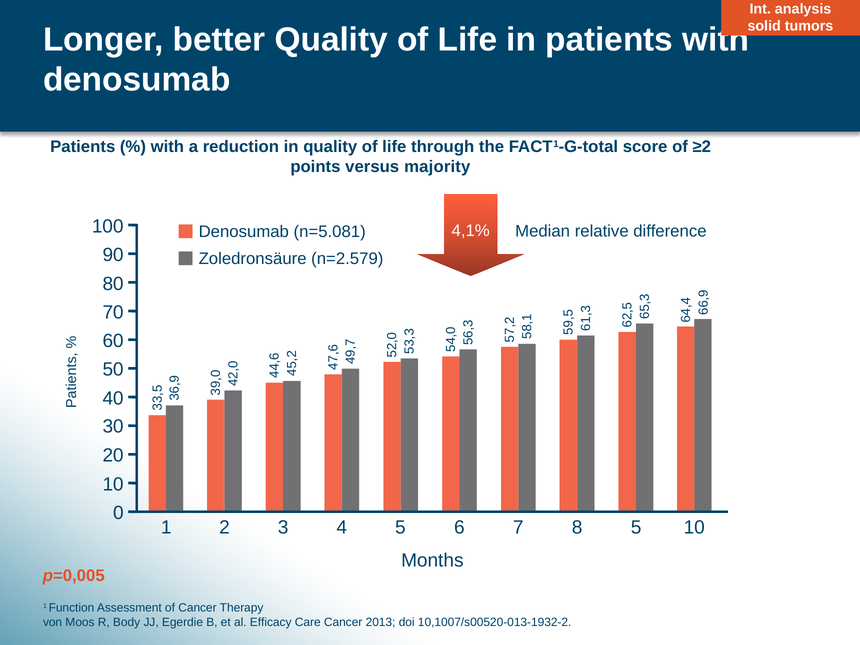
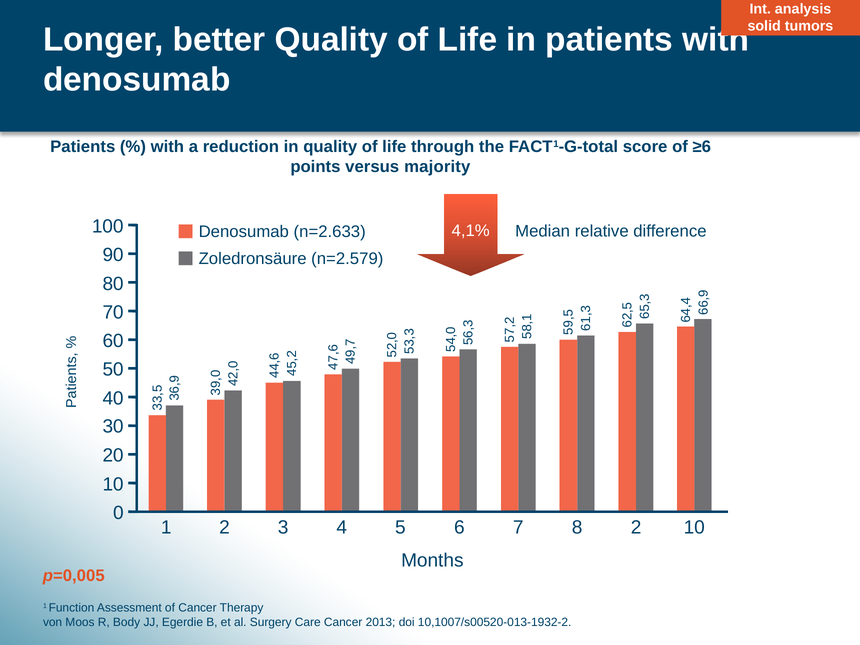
≥2: ≥2 -> ≥6 (702, 147)
n=5.081: n=5.081 -> n=2.633 (330, 232)
8 5: 5 -> 2 (636, 527)
Efficacy: Efficacy -> Surgery (271, 622)
